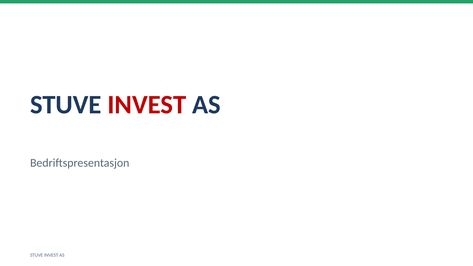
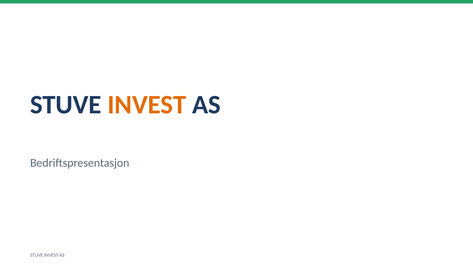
INVEST colour: red -> orange (147, 105)
